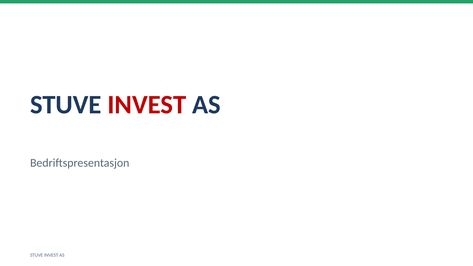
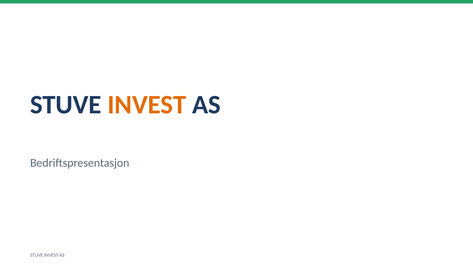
INVEST colour: red -> orange (147, 105)
